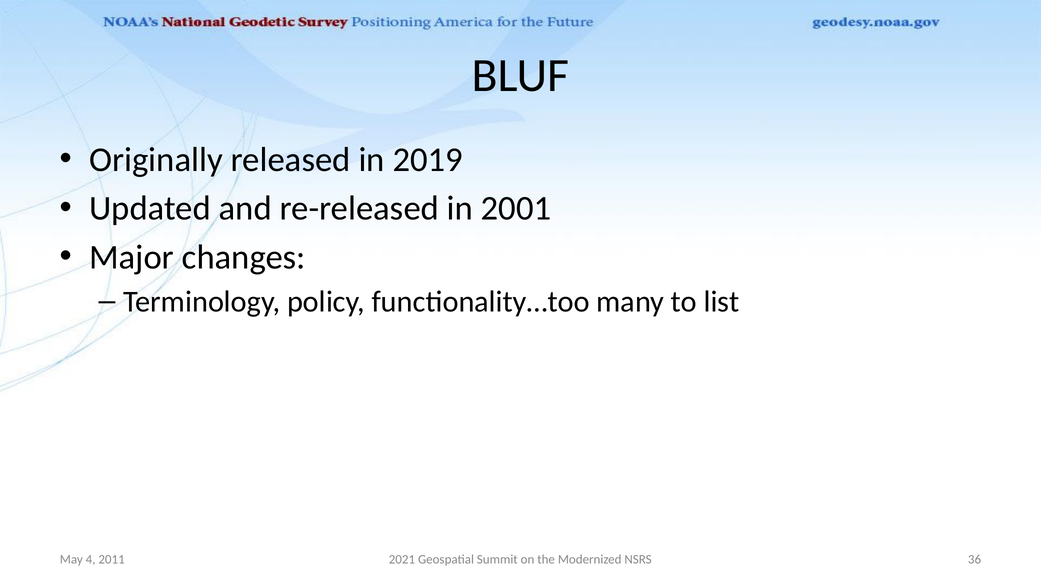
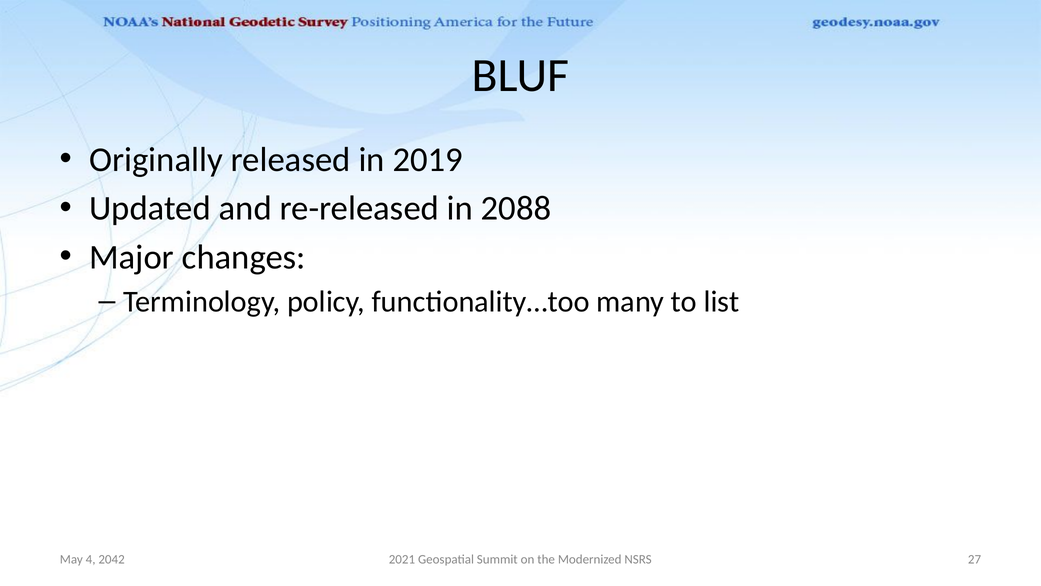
2001: 2001 -> 2088 (516, 208)
2011: 2011 -> 2042 (112, 559)
36: 36 -> 27 (975, 559)
